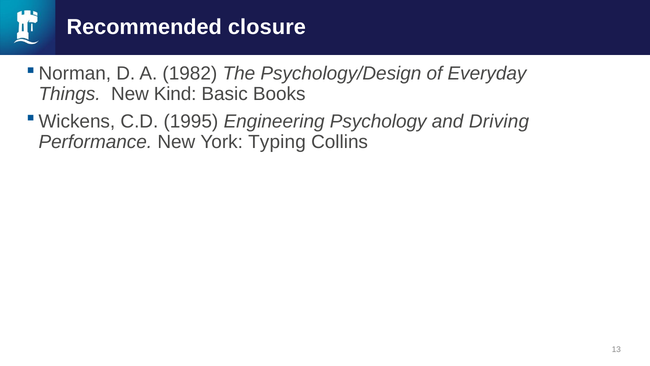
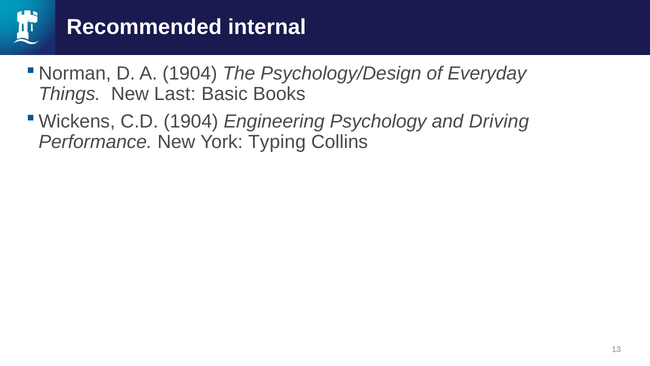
closure: closure -> internal (267, 27)
A 1982: 1982 -> 1904 (190, 73)
Kind: Kind -> Last (175, 94)
C.D 1995: 1995 -> 1904 (191, 121)
